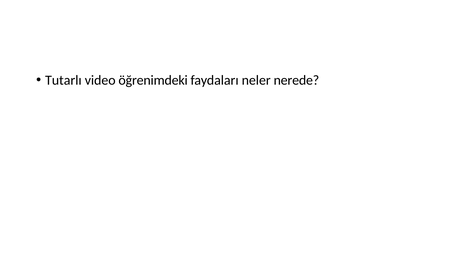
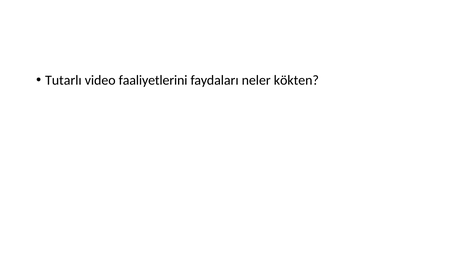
öğrenimdeki: öğrenimdeki -> faaliyetlerini (153, 80)
nerede: nerede -> kökten (296, 80)
